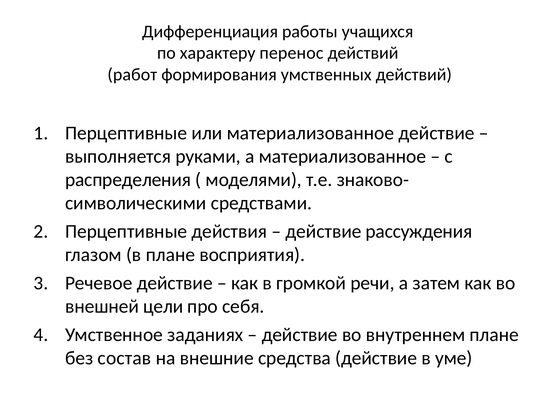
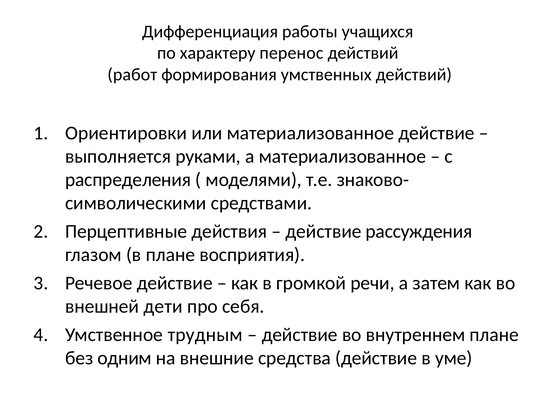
Перцептивные: Перцептивные -> Ориентировки (126, 133)
цели: цели -> дети (163, 306)
заданиях: заданиях -> трудным (205, 335)
состав: состав -> одним (125, 358)
